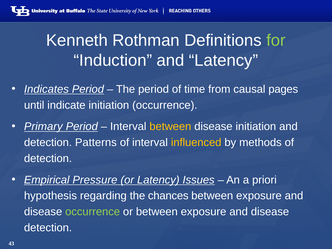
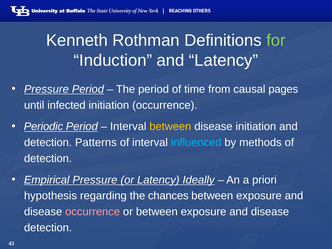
Indicates: Indicates -> Pressure (46, 89)
indicate: indicate -> infected (66, 105)
Primary: Primary -> Periodic (43, 127)
influenced colour: yellow -> light blue (196, 143)
Issues: Issues -> Ideally (199, 180)
occurrence colour: light green -> pink (93, 212)
